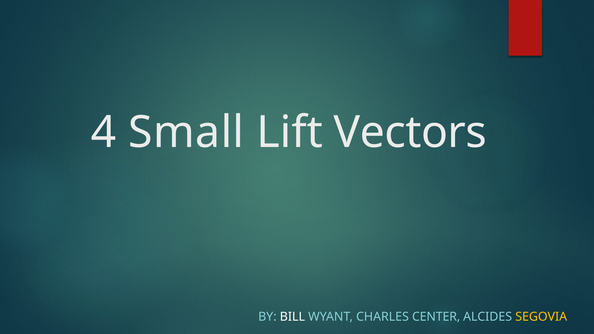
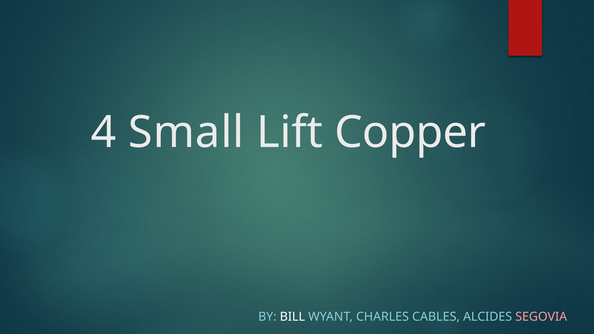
Vectors: Vectors -> Copper (410, 133)
CENTER: CENTER -> CABLES (436, 317)
SEGOVIA colour: yellow -> pink (541, 317)
